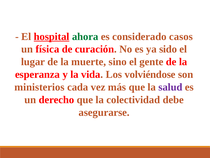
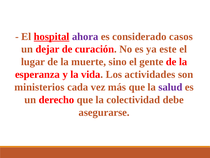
ahora colour: green -> purple (85, 36)
física: física -> dejar (47, 49)
sido: sido -> este (168, 49)
volviéndose: volviéndose -> actividades (150, 74)
